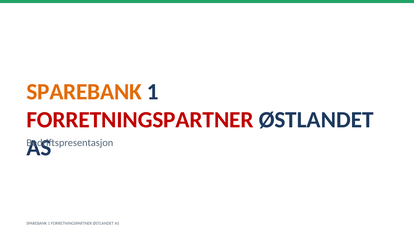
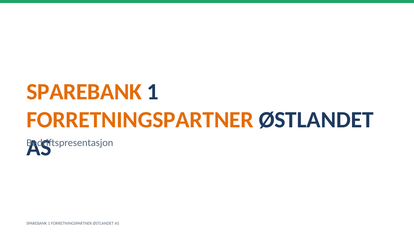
FORRETNINGSPARTNER colour: red -> orange (140, 120)
